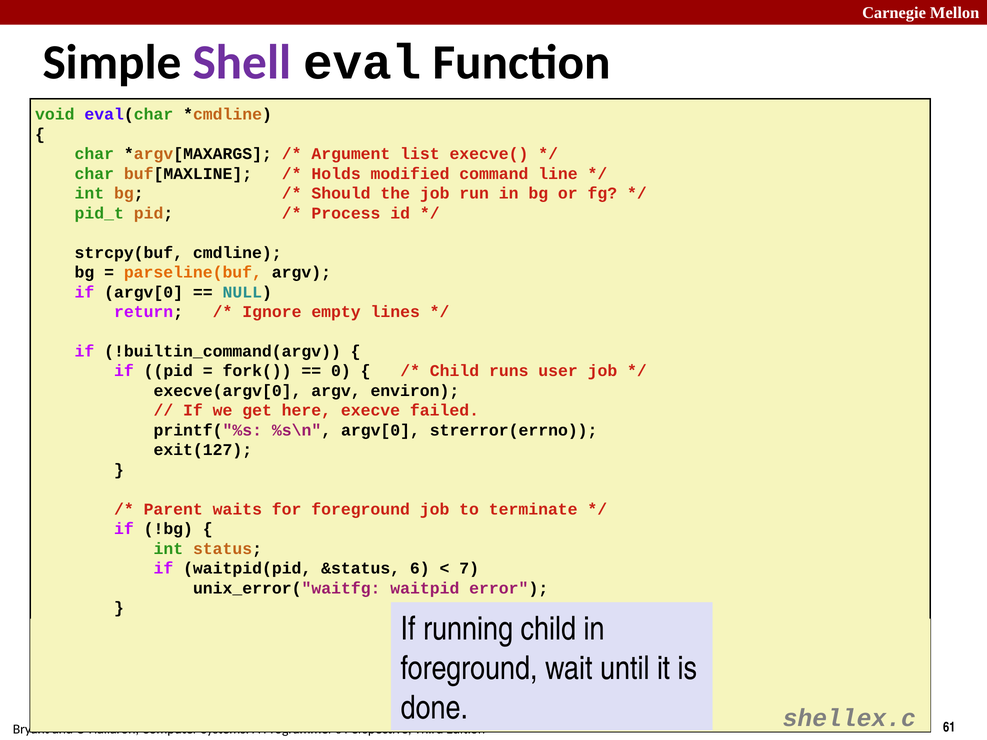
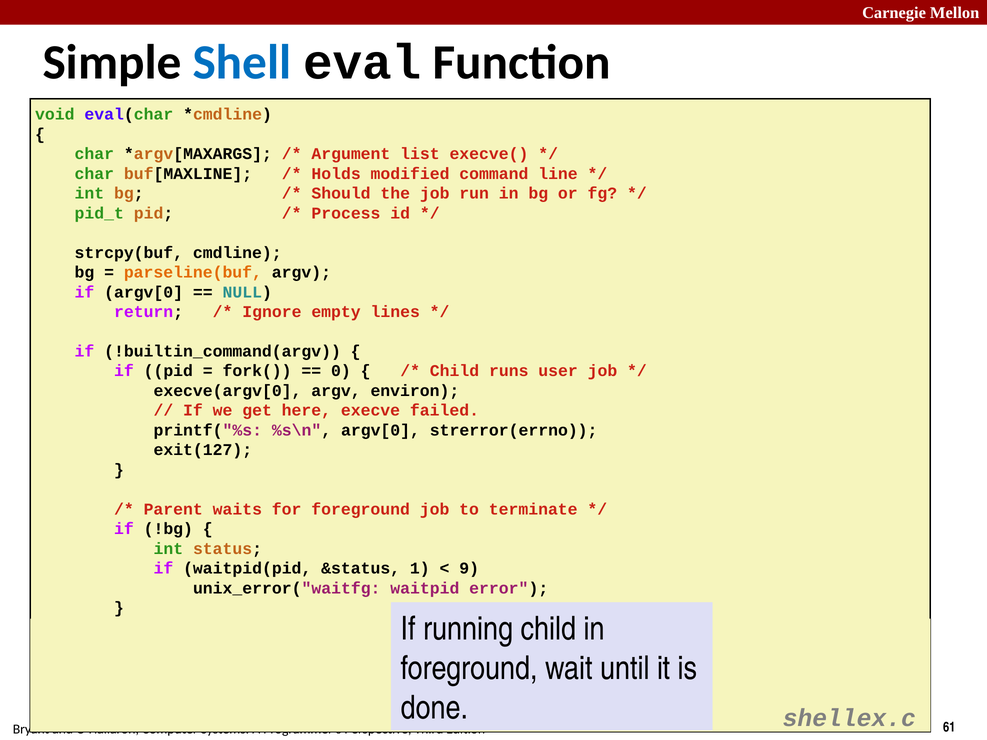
Shell colour: purple -> blue (242, 63)
6: 6 -> 1 (420, 569)
7: 7 -> 9 (469, 569)
